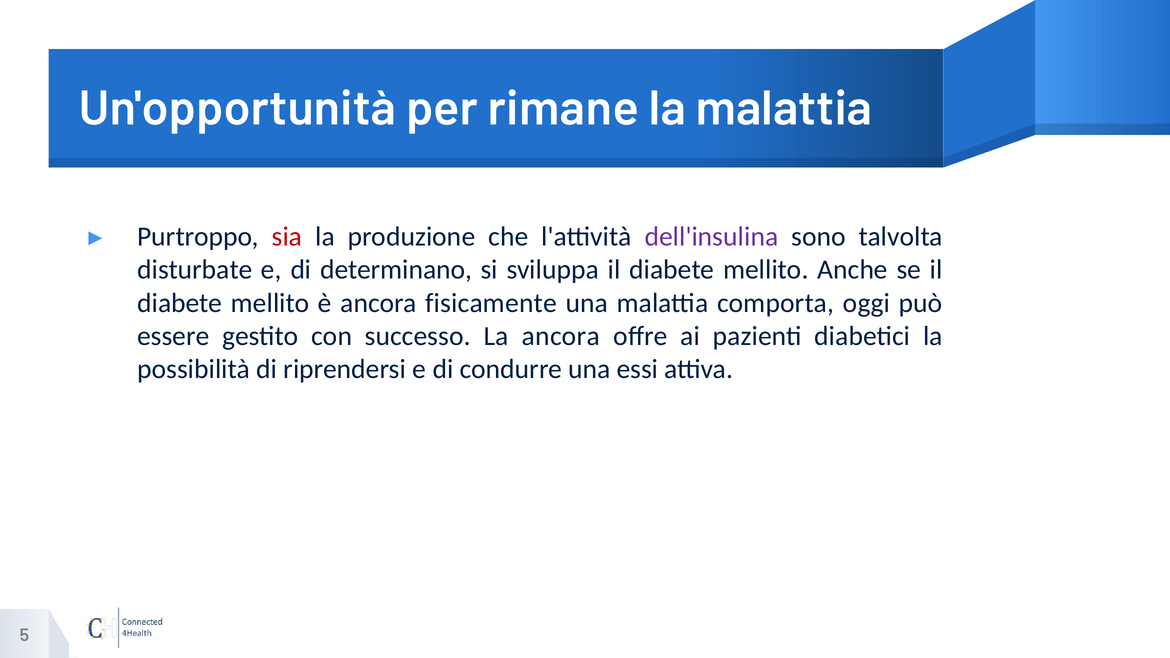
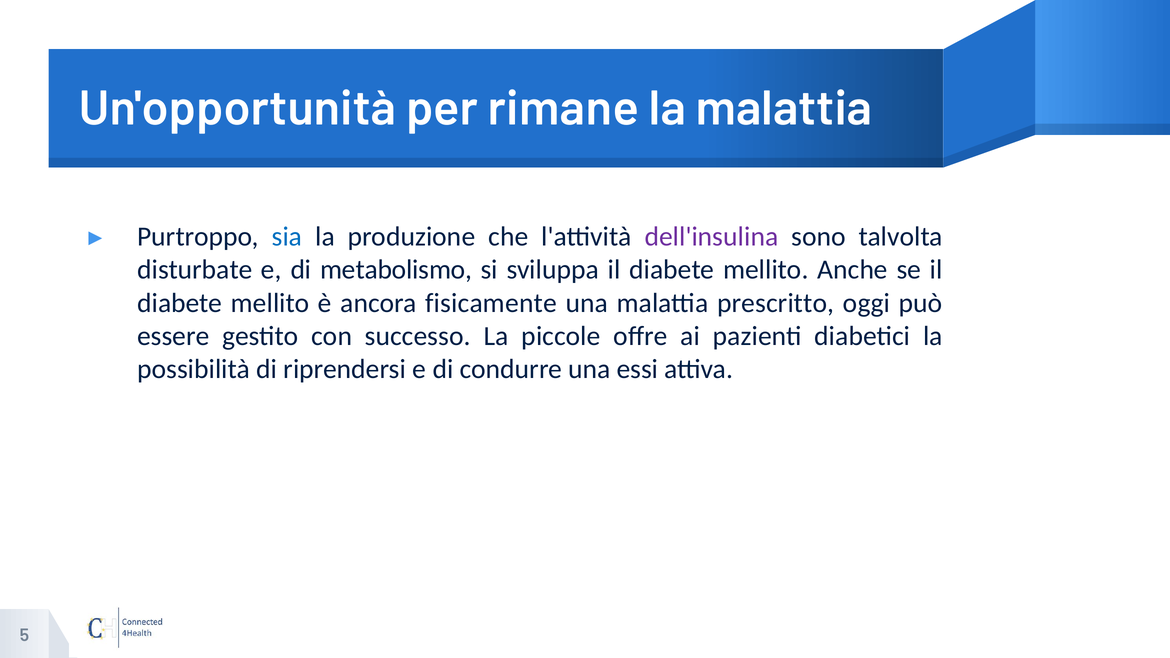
sia colour: red -> blue (287, 237)
determinano: determinano -> metabolismo (396, 270)
comporta: comporta -> prescritto (776, 303)
La ancora: ancora -> piccole (561, 336)
